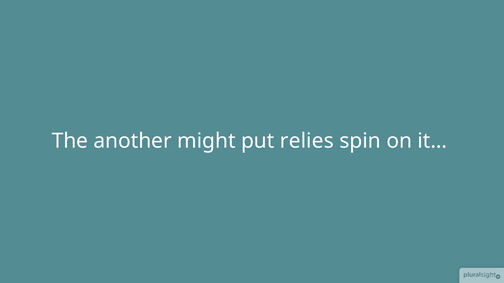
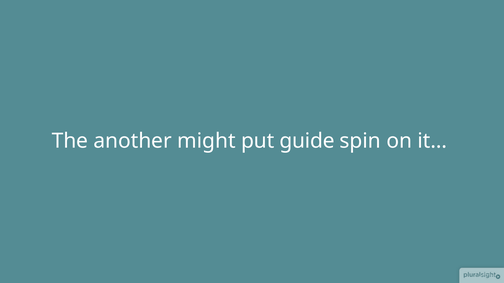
relies: relies -> guide (307, 141)
